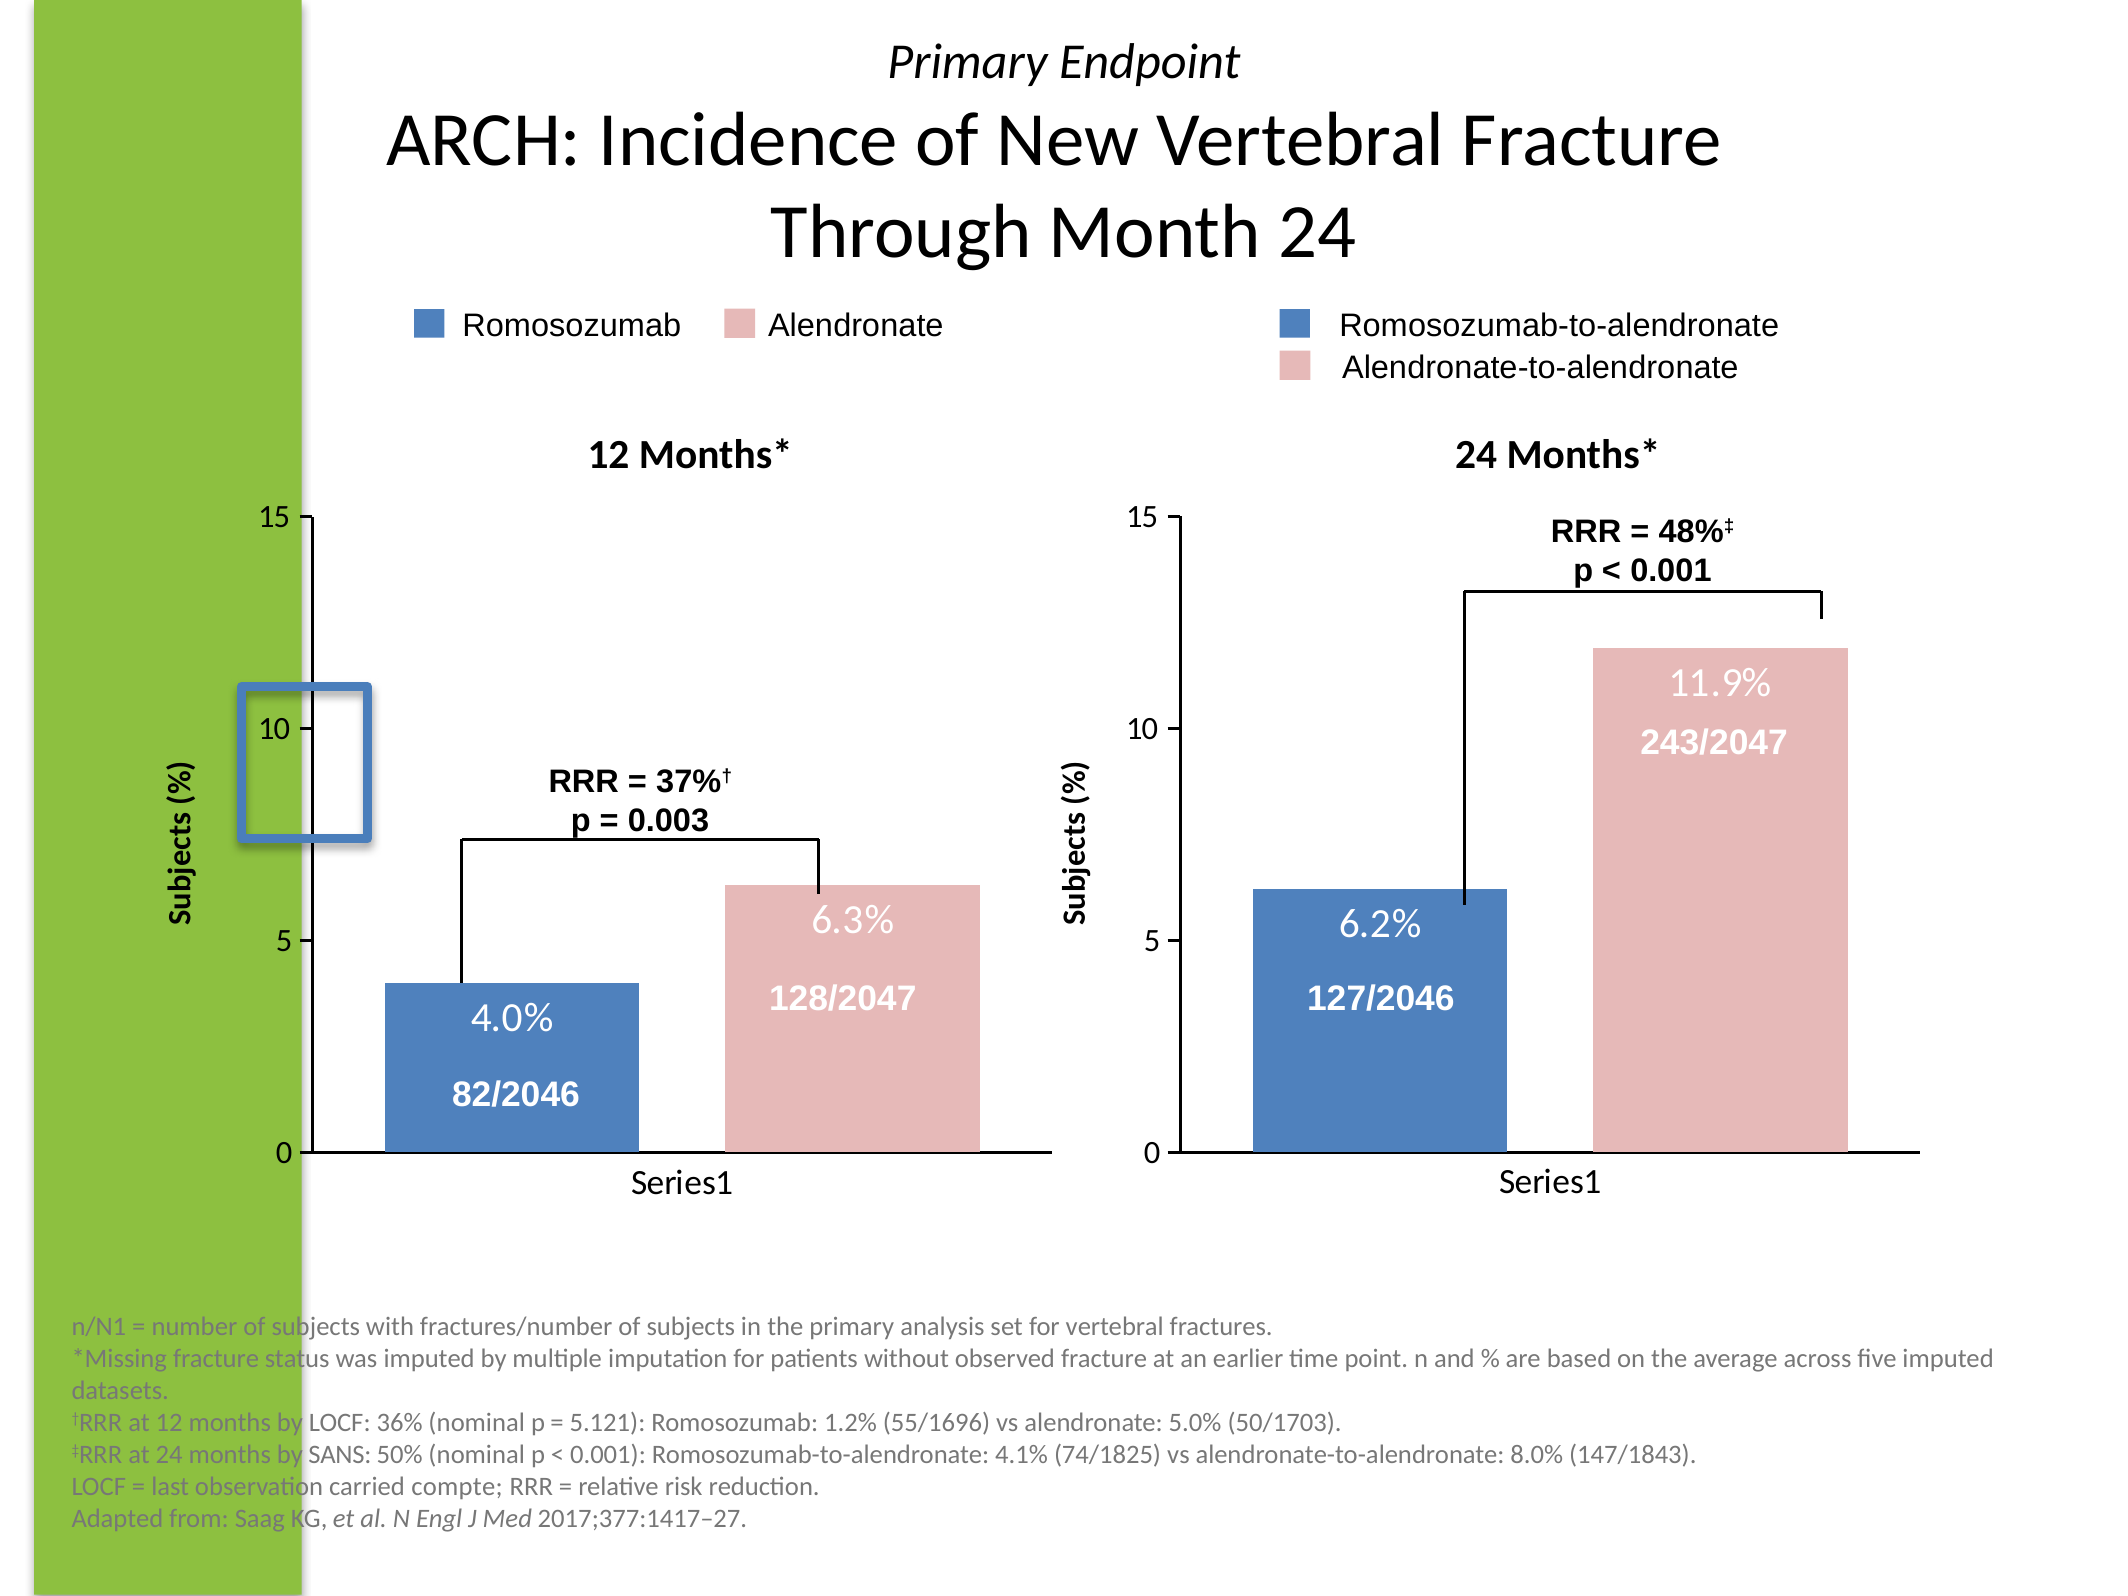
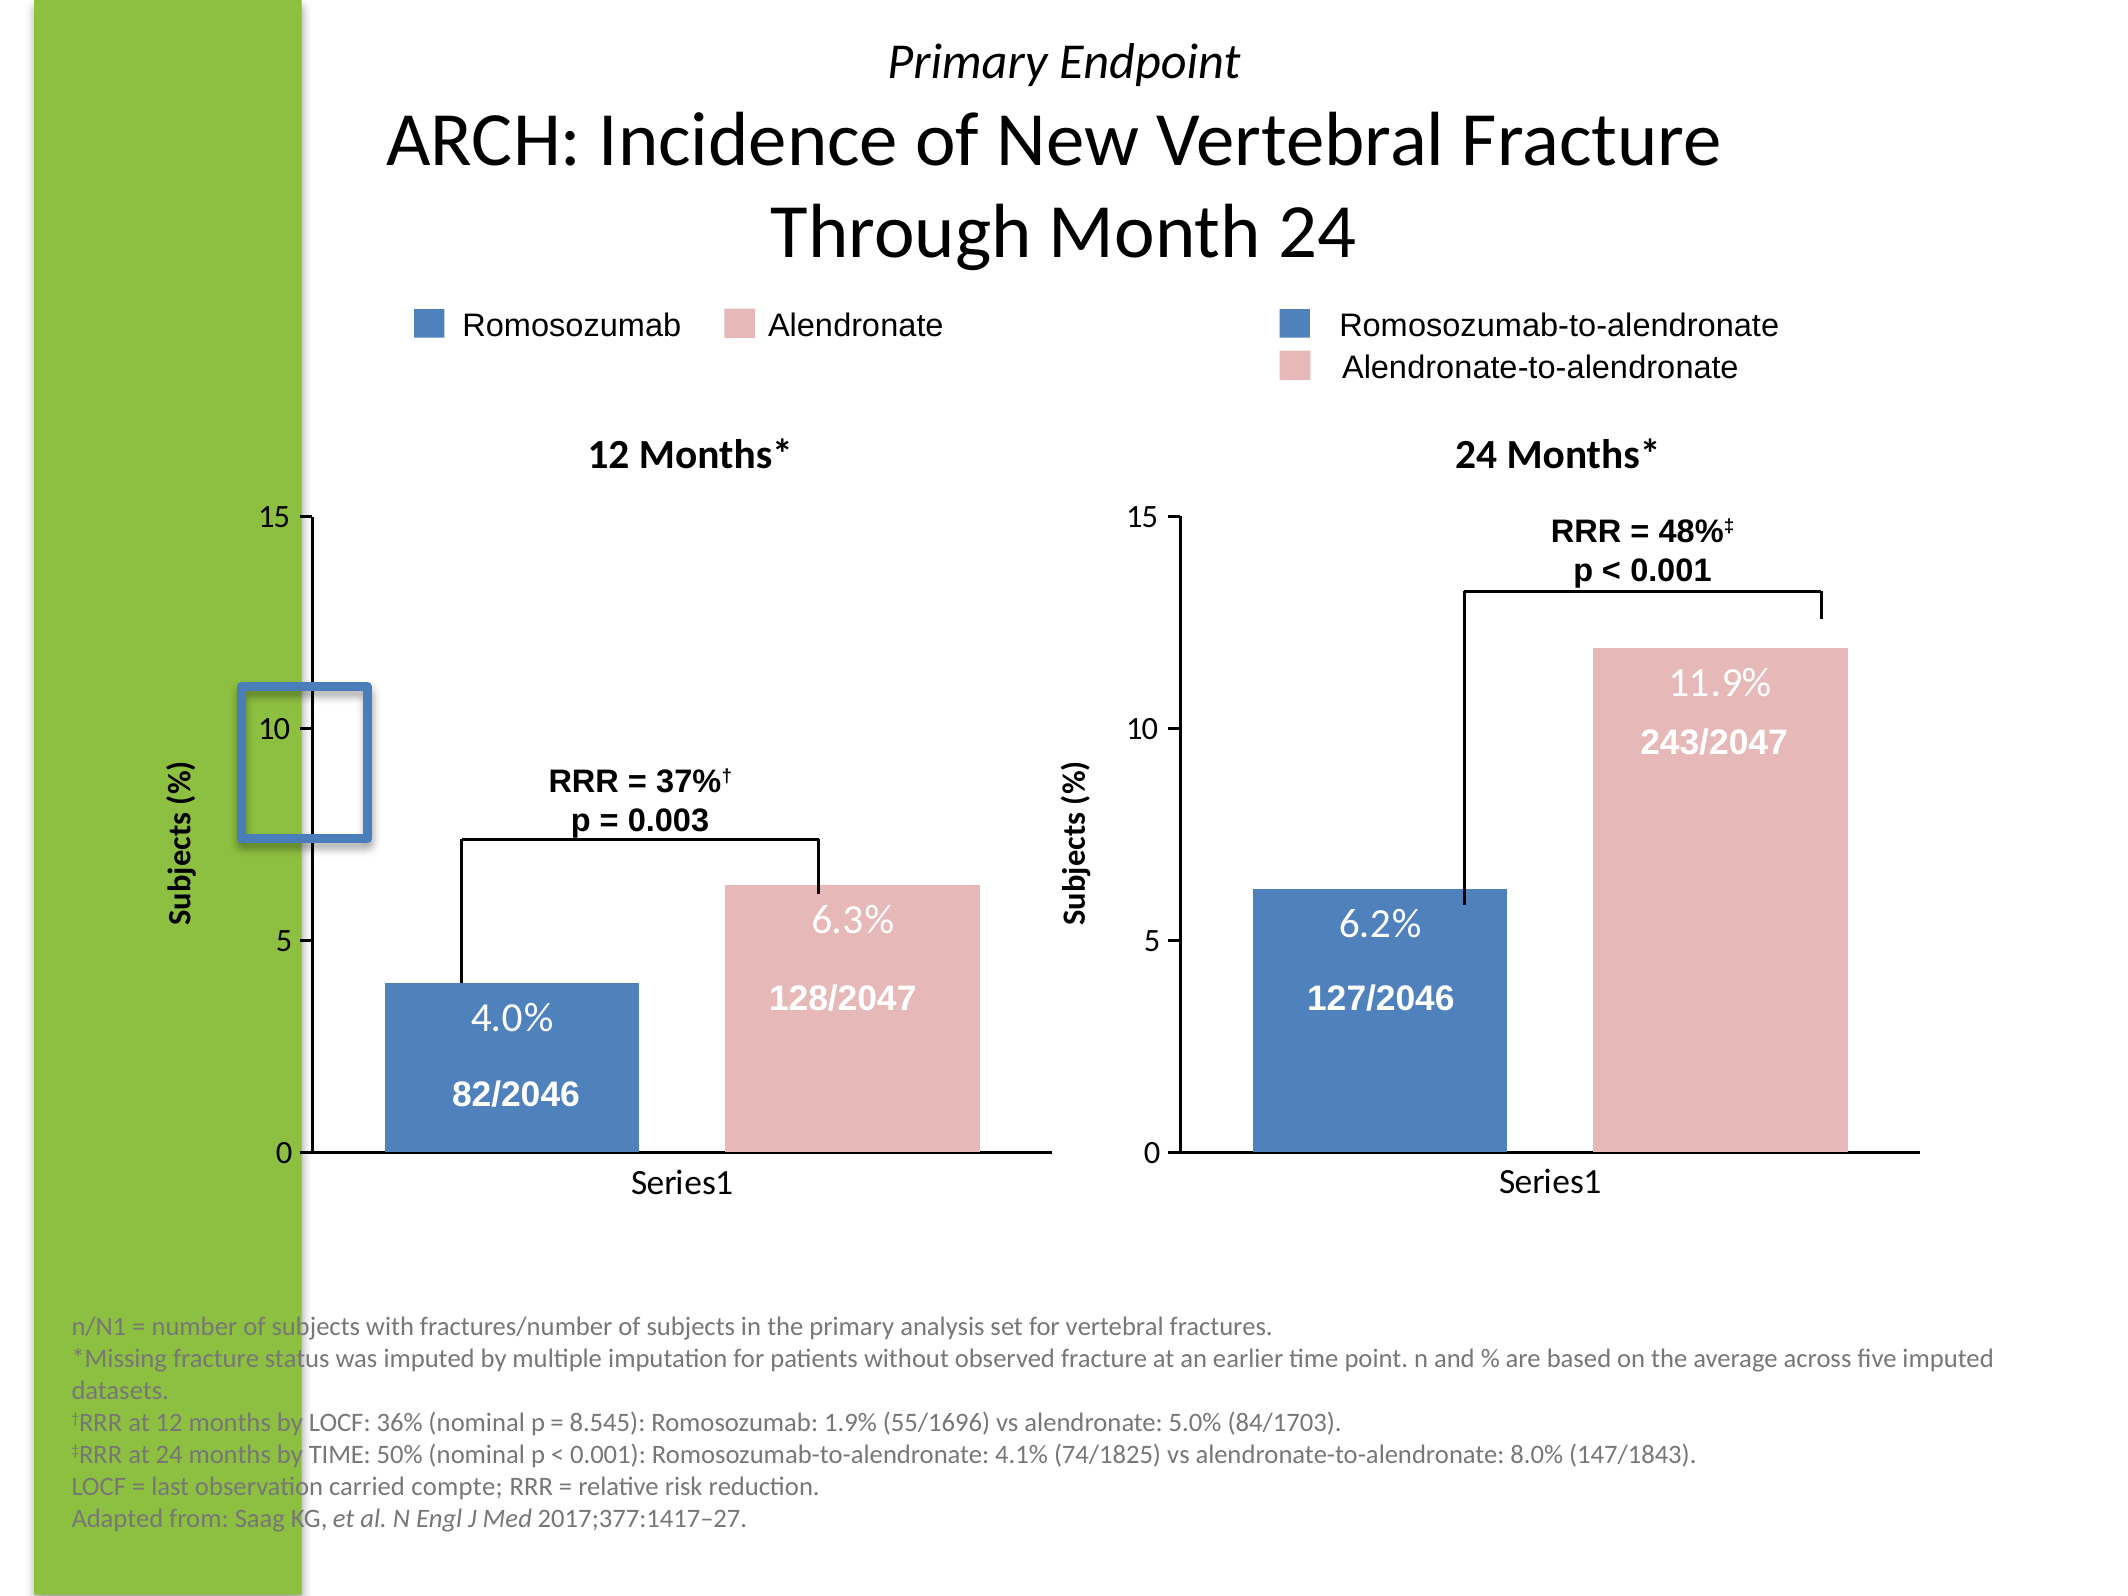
5.121: 5.121 -> 8.545 (607, 1422)
1.2%: 1.2% -> 1.9% (851, 1422)
50/1703: 50/1703 -> 84/1703 (1285, 1422)
by SANS: SANS -> TIME (340, 1455)
